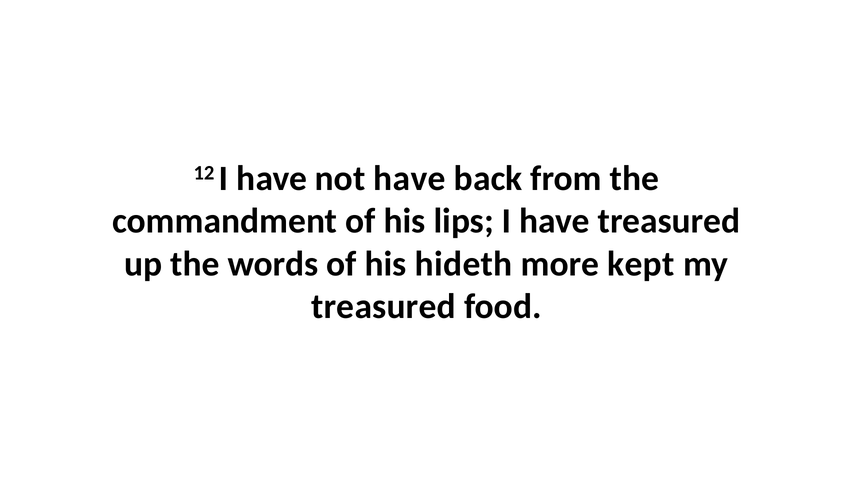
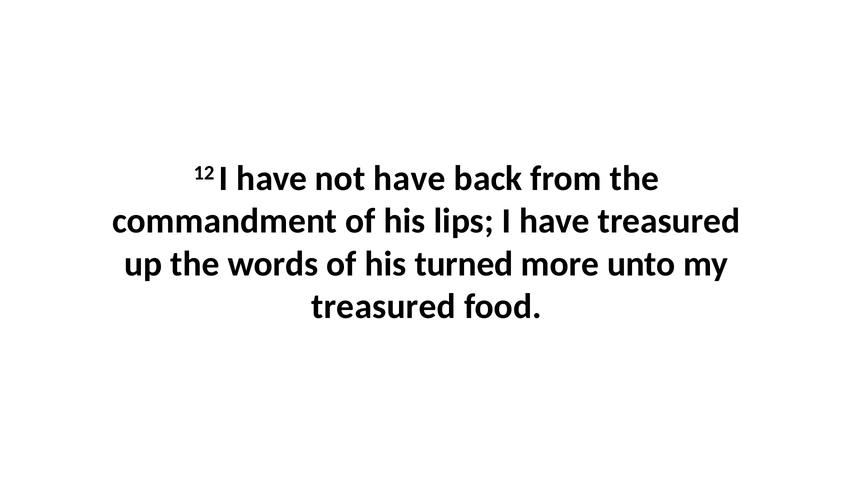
hideth: hideth -> turned (464, 264)
kept: kept -> unto (641, 264)
